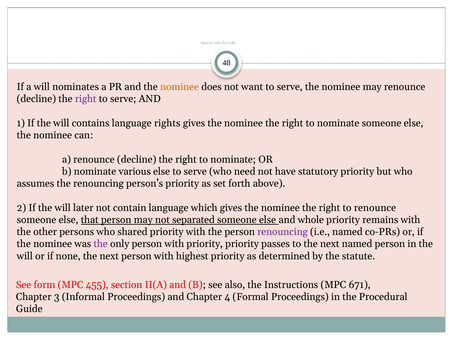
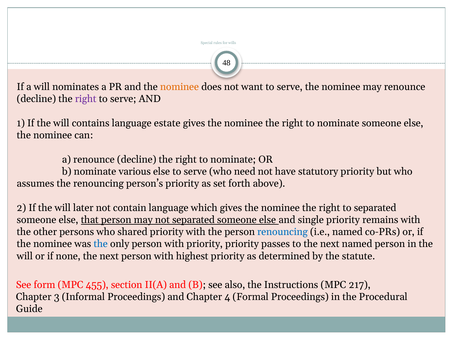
rights: rights -> estate (167, 123)
to renounce: renounce -> separated (375, 208)
whole: whole -> single (311, 220)
renouncing colour: purple -> blue (282, 232)
the colour: purple -> blue (101, 244)
671: 671 -> 217 (360, 285)
